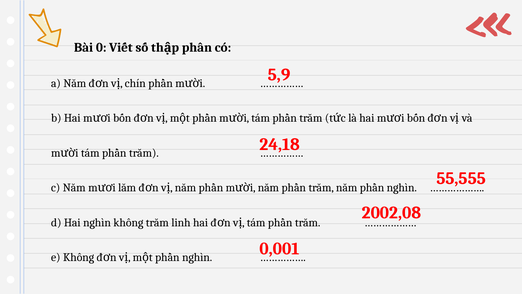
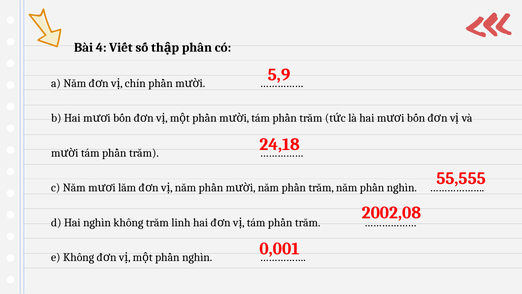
0: 0 -> 4 (101, 48)
